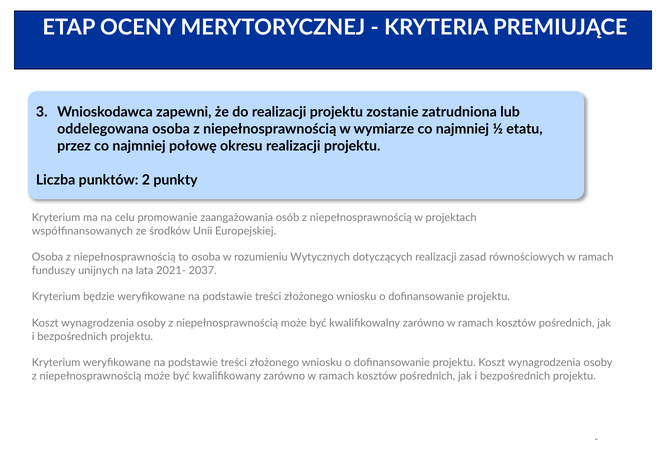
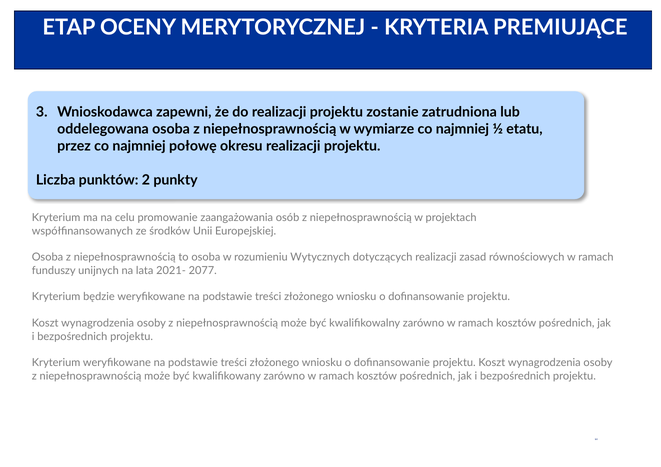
2037: 2037 -> 2077 (203, 271)
